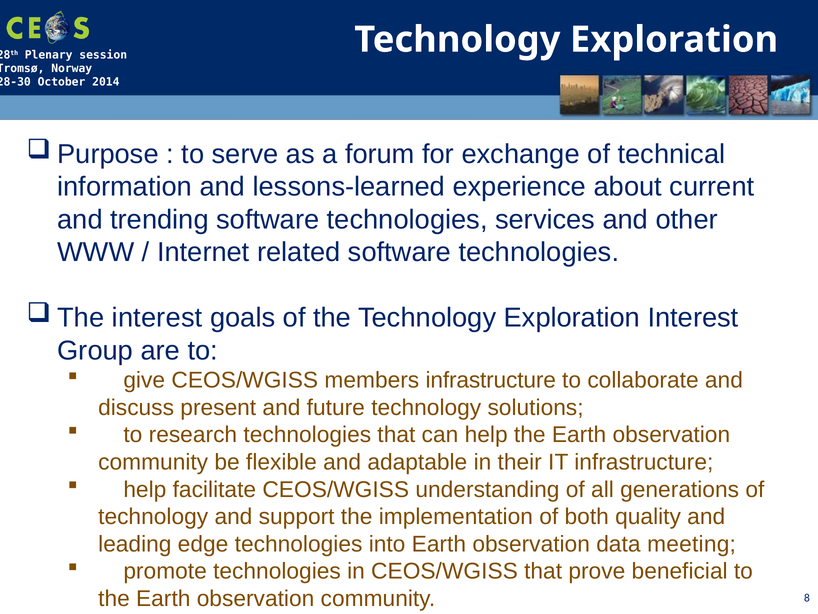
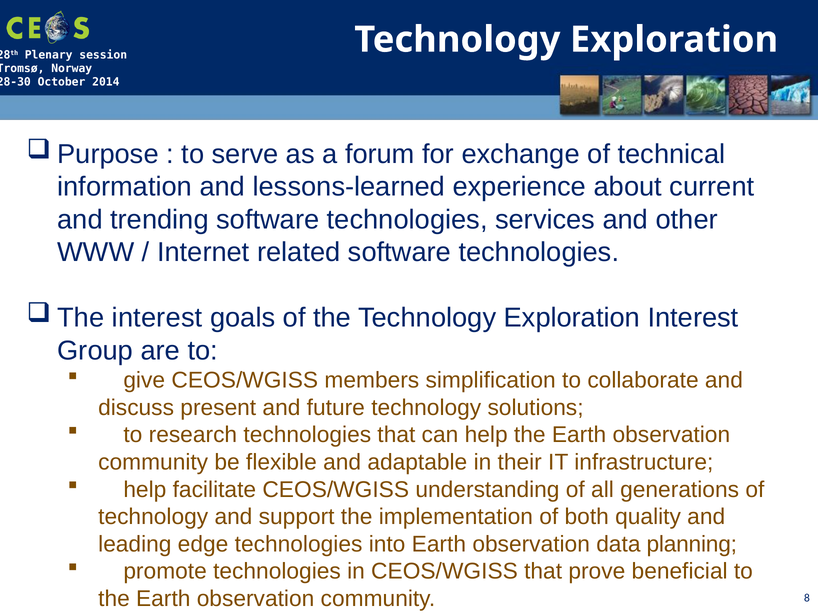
members infrastructure: infrastructure -> simplification (491, 380)
meeting: meeting -> planning (692, 544)
